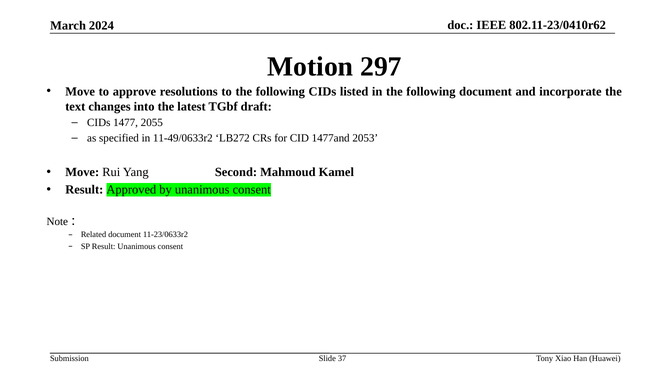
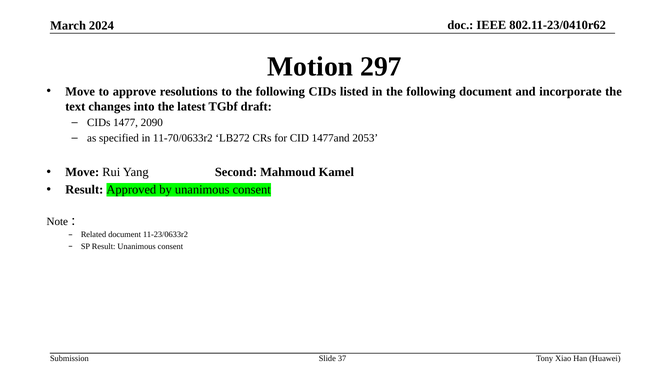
2055: 2055 -> 2090 (152, 123)
11-49/0633r2: 11-49/0633r2 -> 11-70/0633r2 (183, 138)
